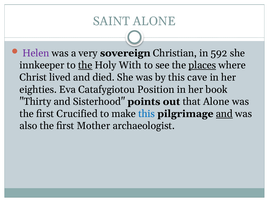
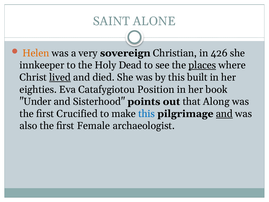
Helen colour: purple -> orange (36, 53)
592: 592 -> 426 (219, 53)
the underline: present -> none (85, 65)
With: With -> Dead (130, 65)
lived underline: none -> present (60, 77)
cave: cave -> built (197, 77)
Thirty: Thirty -> Under (35, 101)
that Alone: Alone -> Along (216, 101)
Mother: Mother -> Female (93, 126)
